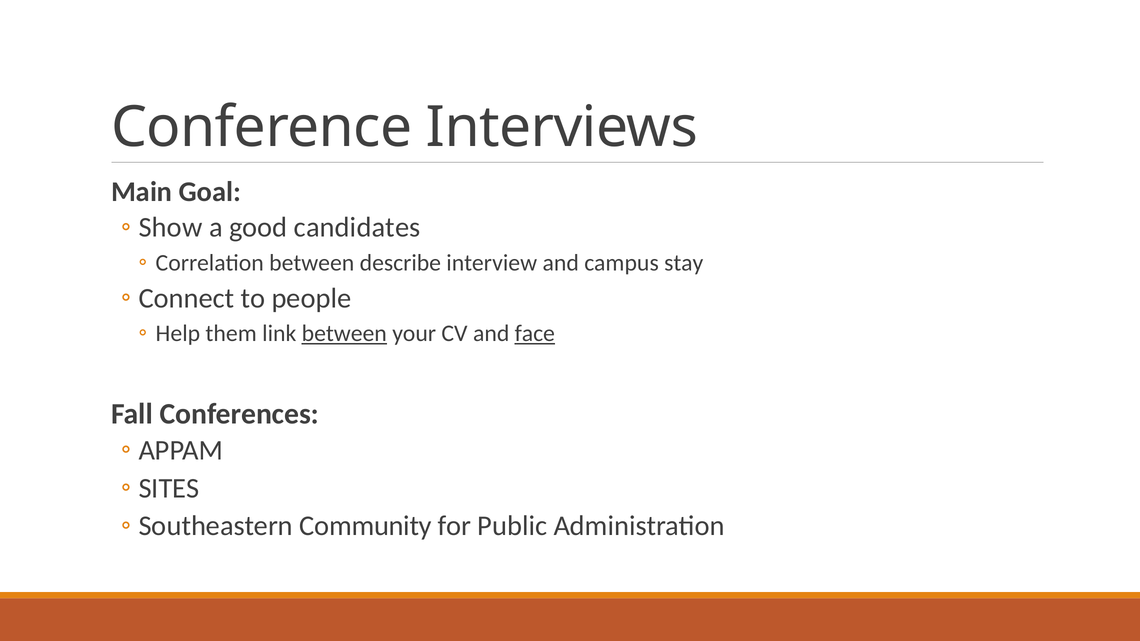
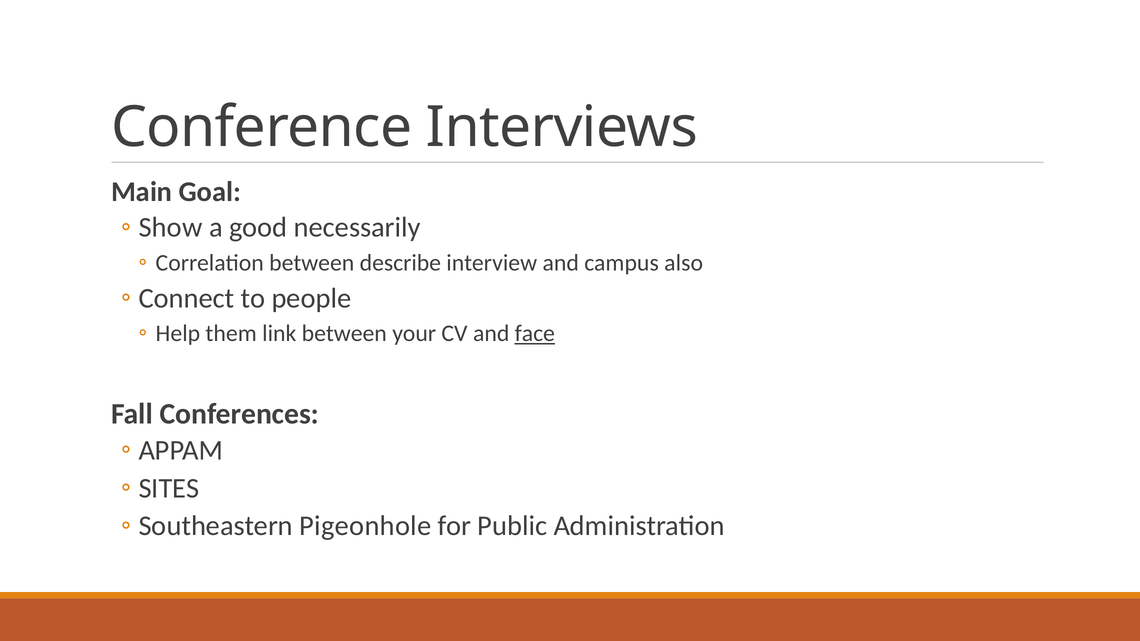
candidates: candidates -> necessarily (357, 228)
stay: stay -> also (684, 263)
between underline: present -> none (344, 334)
Community: Community -> Pigeonhole (365, 526)
